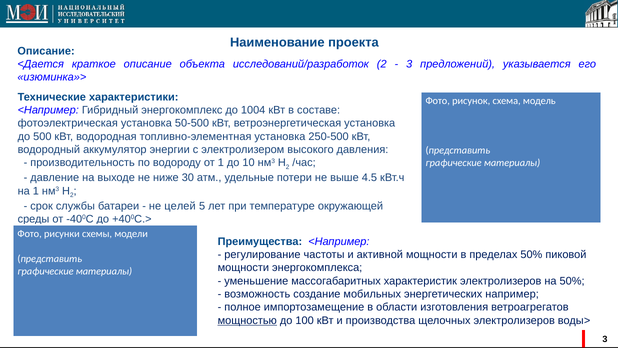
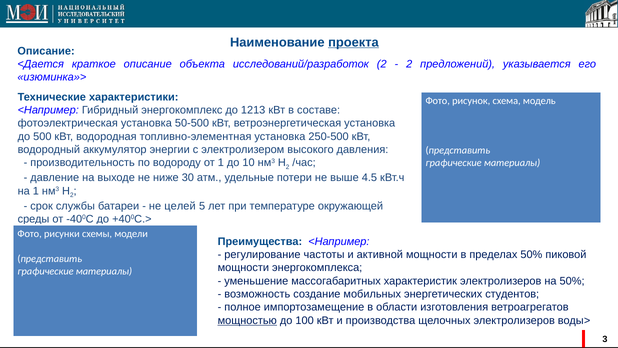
проекта underline: none -> present (353, 42)
3: 3 -> 2 (409, 64)
1004: 1004 -> 1213 (253, 110)
например: например -> студентов (512, 294)
